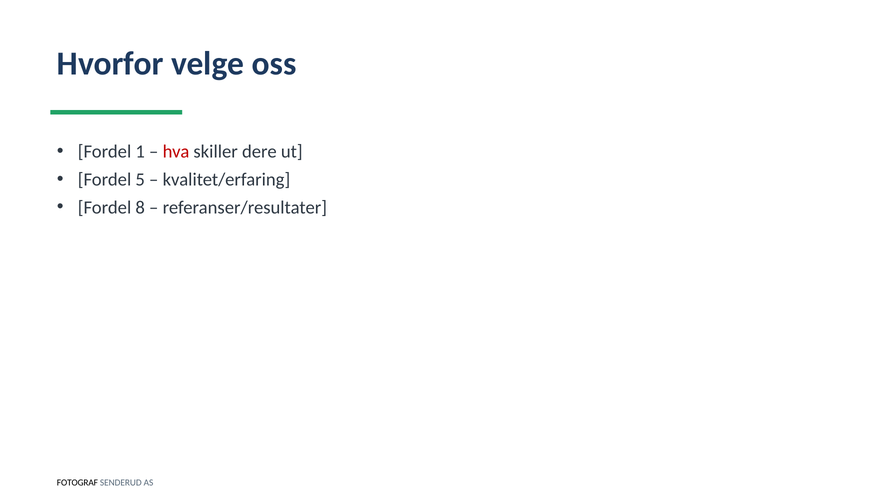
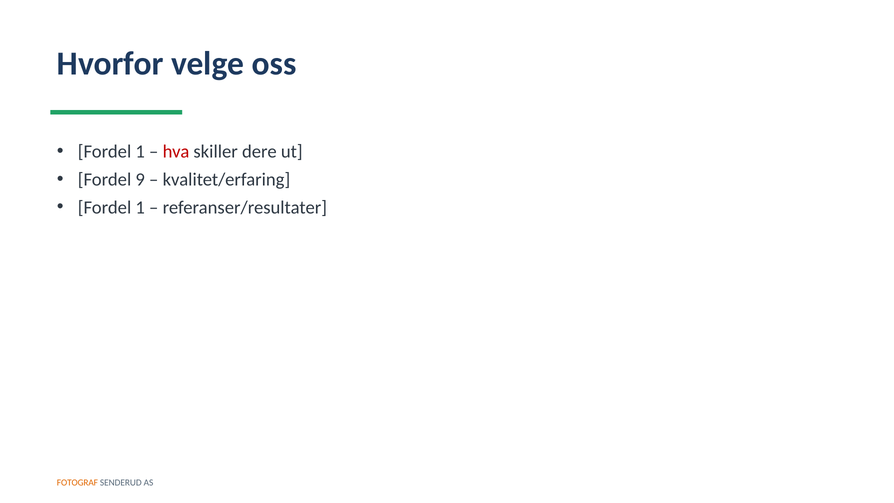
5: 5 -> 9 (140, 179)
8: 8 -> 1 (140, 207)
FOTOGRAF colour: black -> orange (77, 483)
